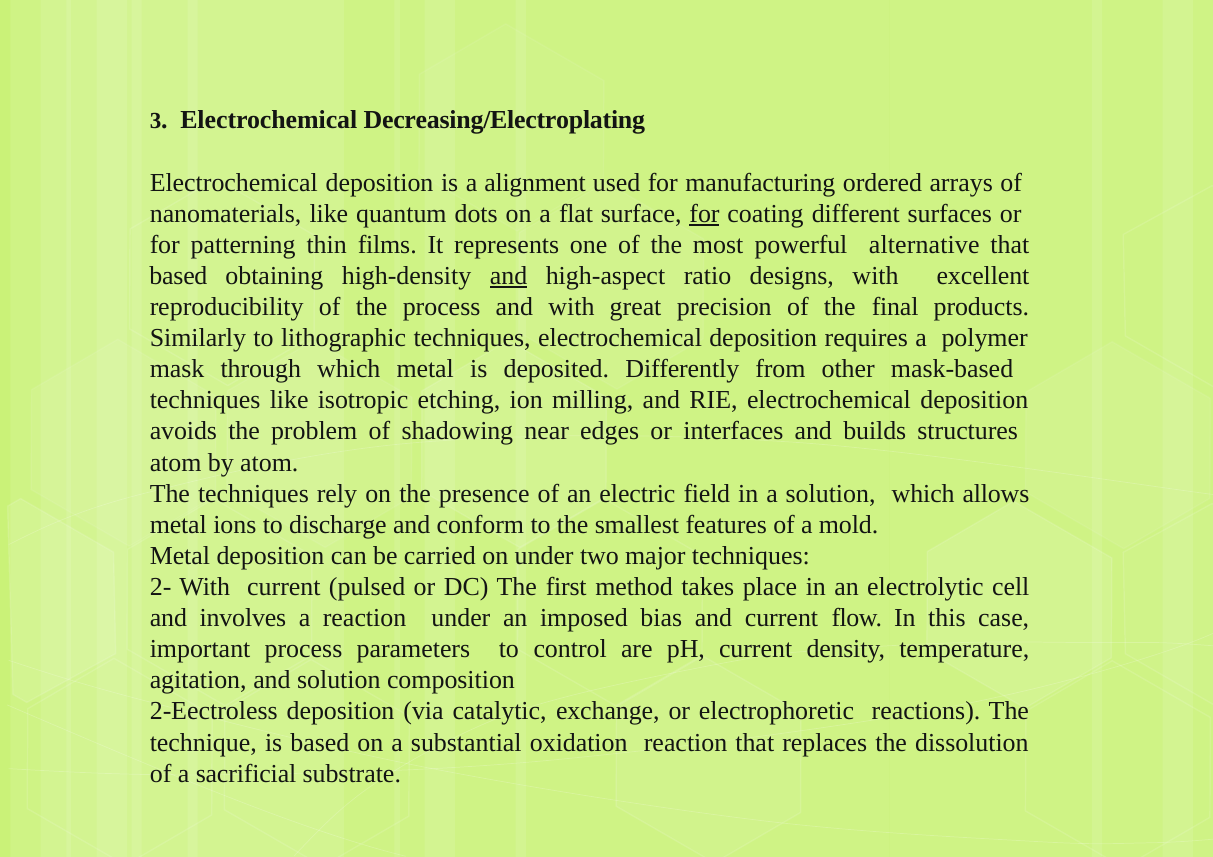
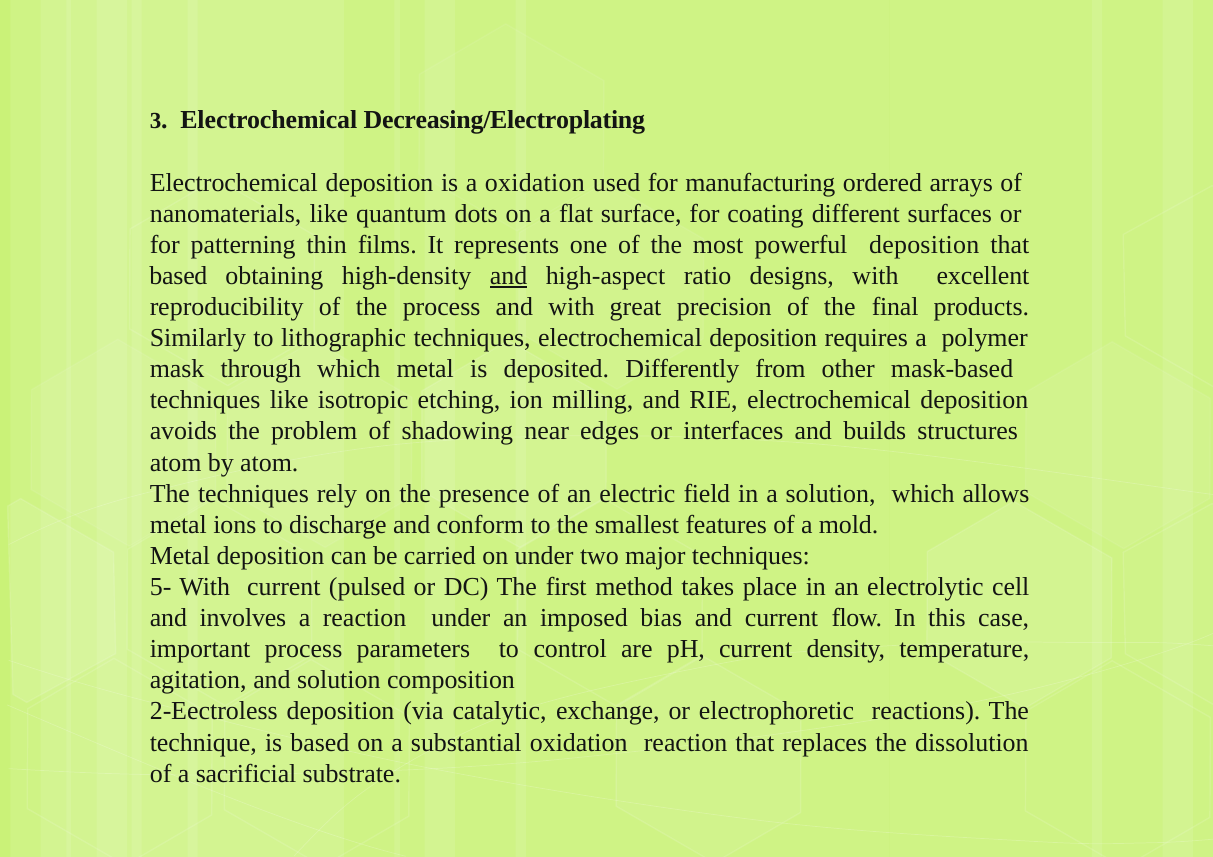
a alignment: alignment -> oxidation (535, 183)
for underline: present -> none (704, 214)
powerful alternative: alternative -> deposition (924, 245)
2-: 2- -> 5- (161, 587)
